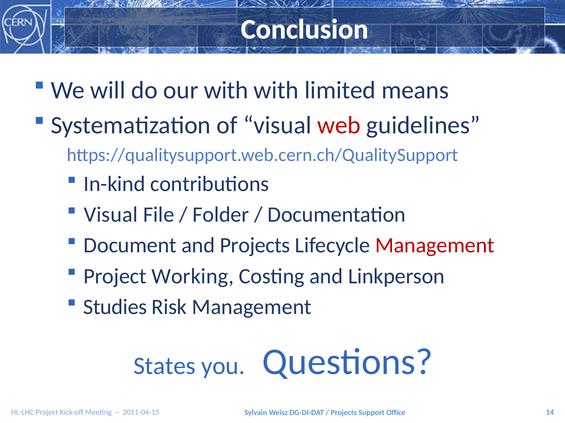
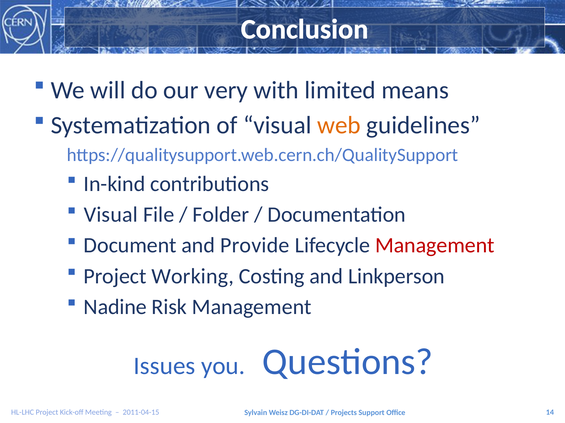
our with: with -> very (226, 90)
web colour: red -> orange (339, 125)
and Projects: Projects -> Provide (255, 246)
Studies: Studies -> Nadine (115, 307)
States: States -> Issues (164, 366)
